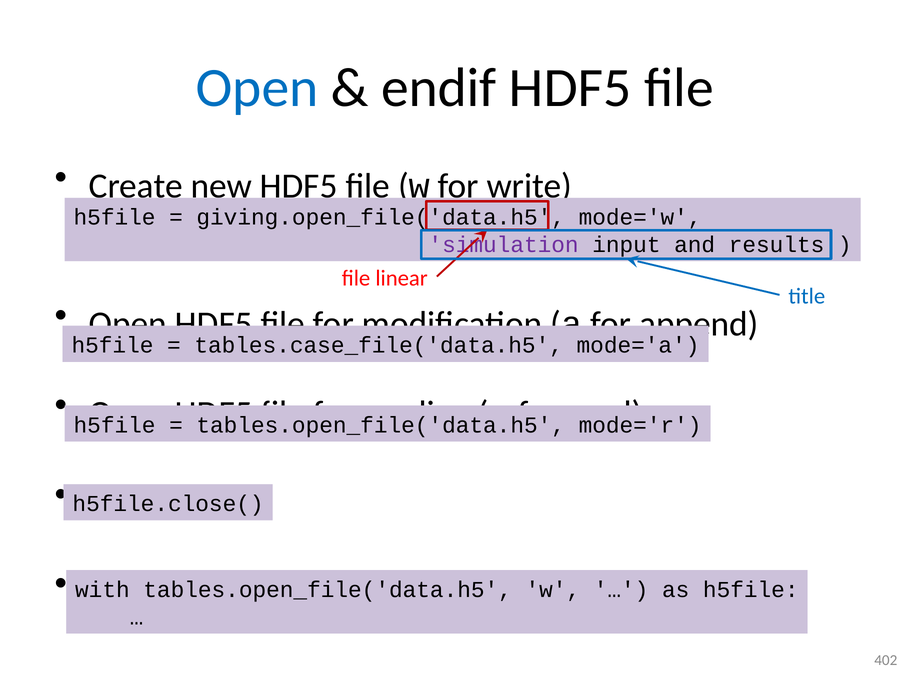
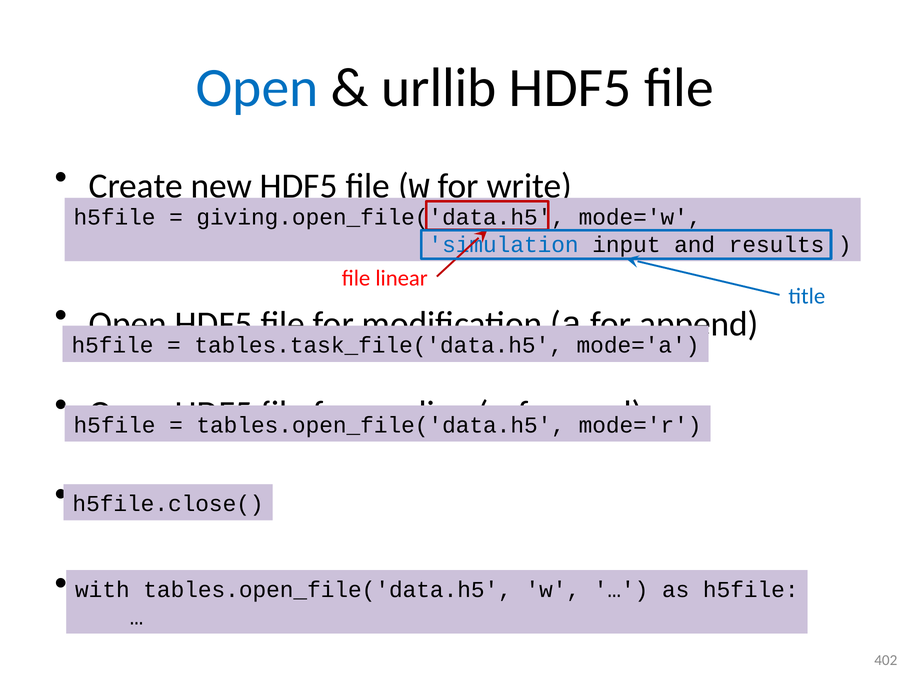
endif: endif -> urllib (439, 88)
simulation colour: purple -> blue (504, 245)
tables.case_file('data.h5: tables.case_file('data.h5 -> tables.task_file('data.h5 (379, 346)
